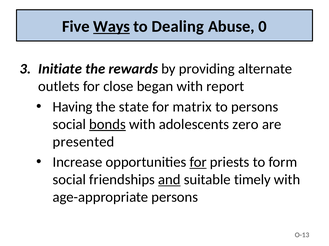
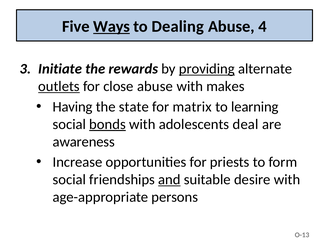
0: 0 -> 4 (263, 27)
providing underline: none -> present (207, 69)
outlets underline: none -> present (59, 87)
close began: began -> abuse (155, 87)
report: report -> makes (225, 87)
to persons: persons -> learning (255, 107)
zero: zero -> deal (246, 125)
presented: presented -> awareness (84, 142)
for underline: present -> none (198, 163)
timely: timely -> desire (252, 180)
